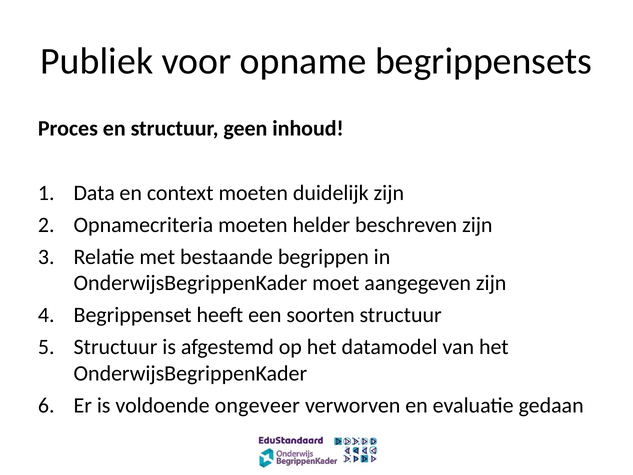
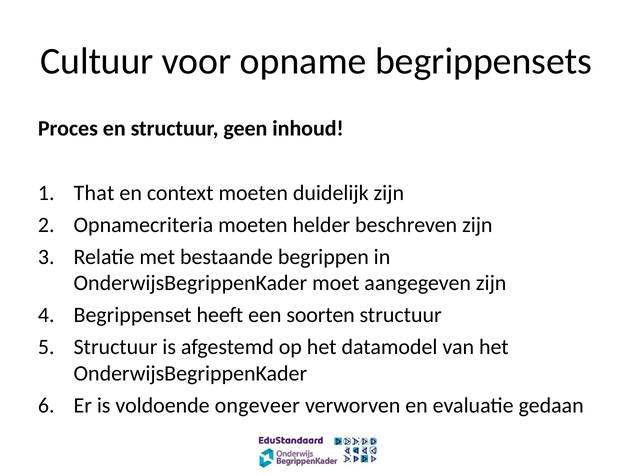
Publiek: Publiek -> Cultuur (97, 61)
Data: Data -> That (94, 193)
